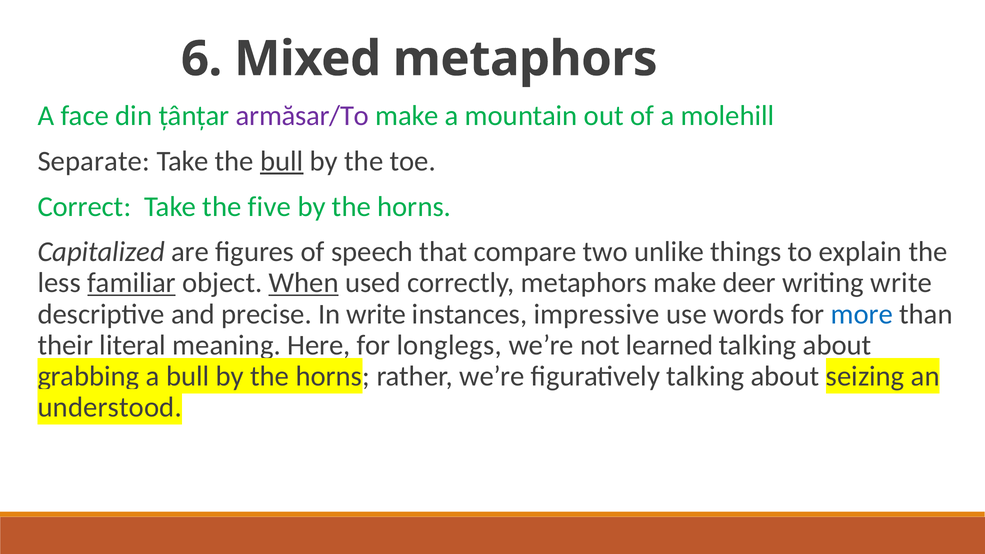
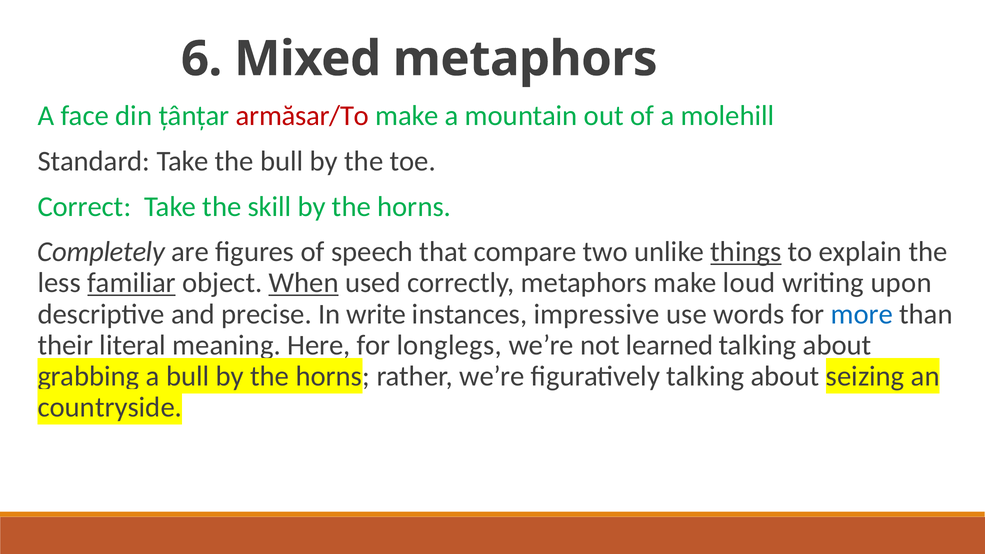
armăsar/To colour: purple -> red (302, 116)
Separate: Separate -> Standard (94, 161)
bull underline: present -> none (282, 161)
five: five -> skill (270, 207)
Capitalized: Capitalized -> Completely (101, 252)
things underline: none -> present (746, 252)
deer: deer -> loud (749, 283)
writing write: write -> upon (901, 283)
understood: understood -> countryside (110, 407)
